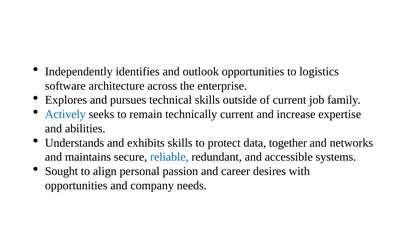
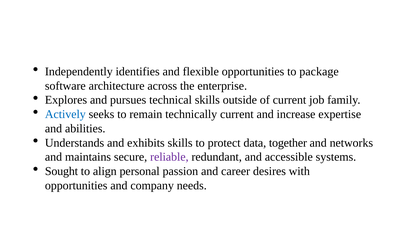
outlook: outlook -> flexible (201, 72)
logistics: logistics -> package (319, 72)
reliable colour: blue -> purple (169, 157)
